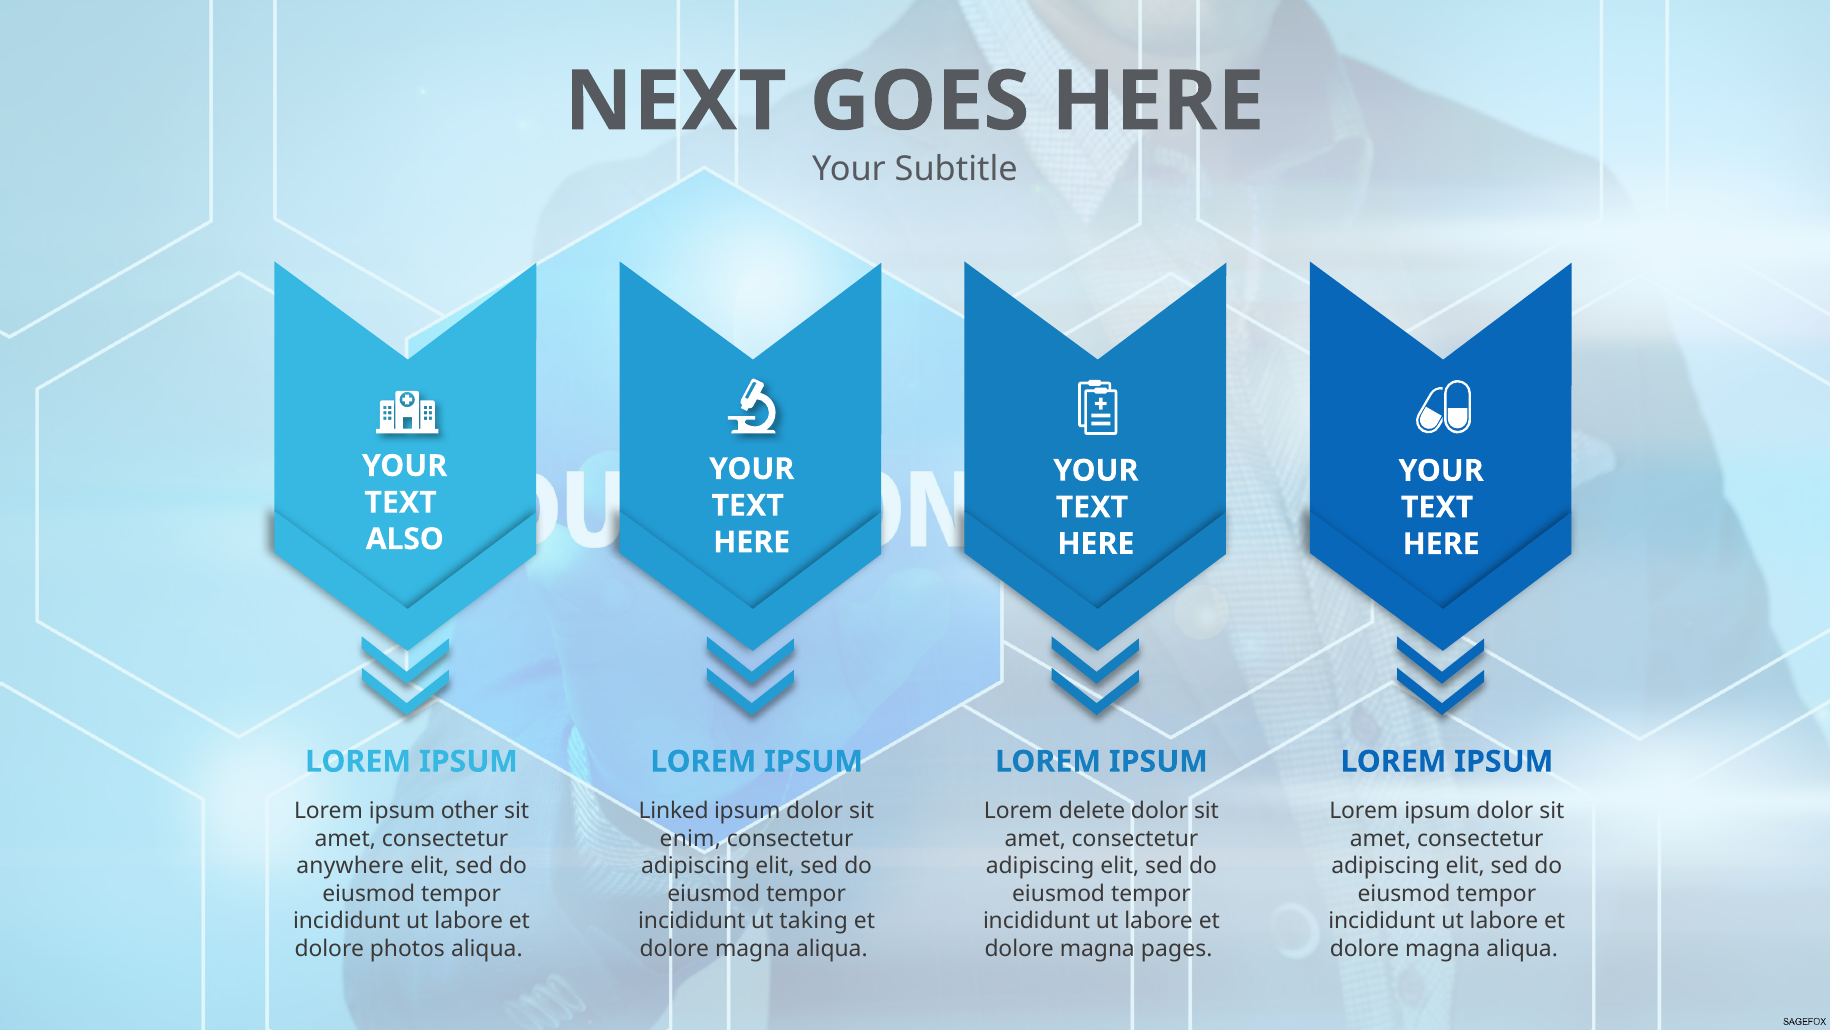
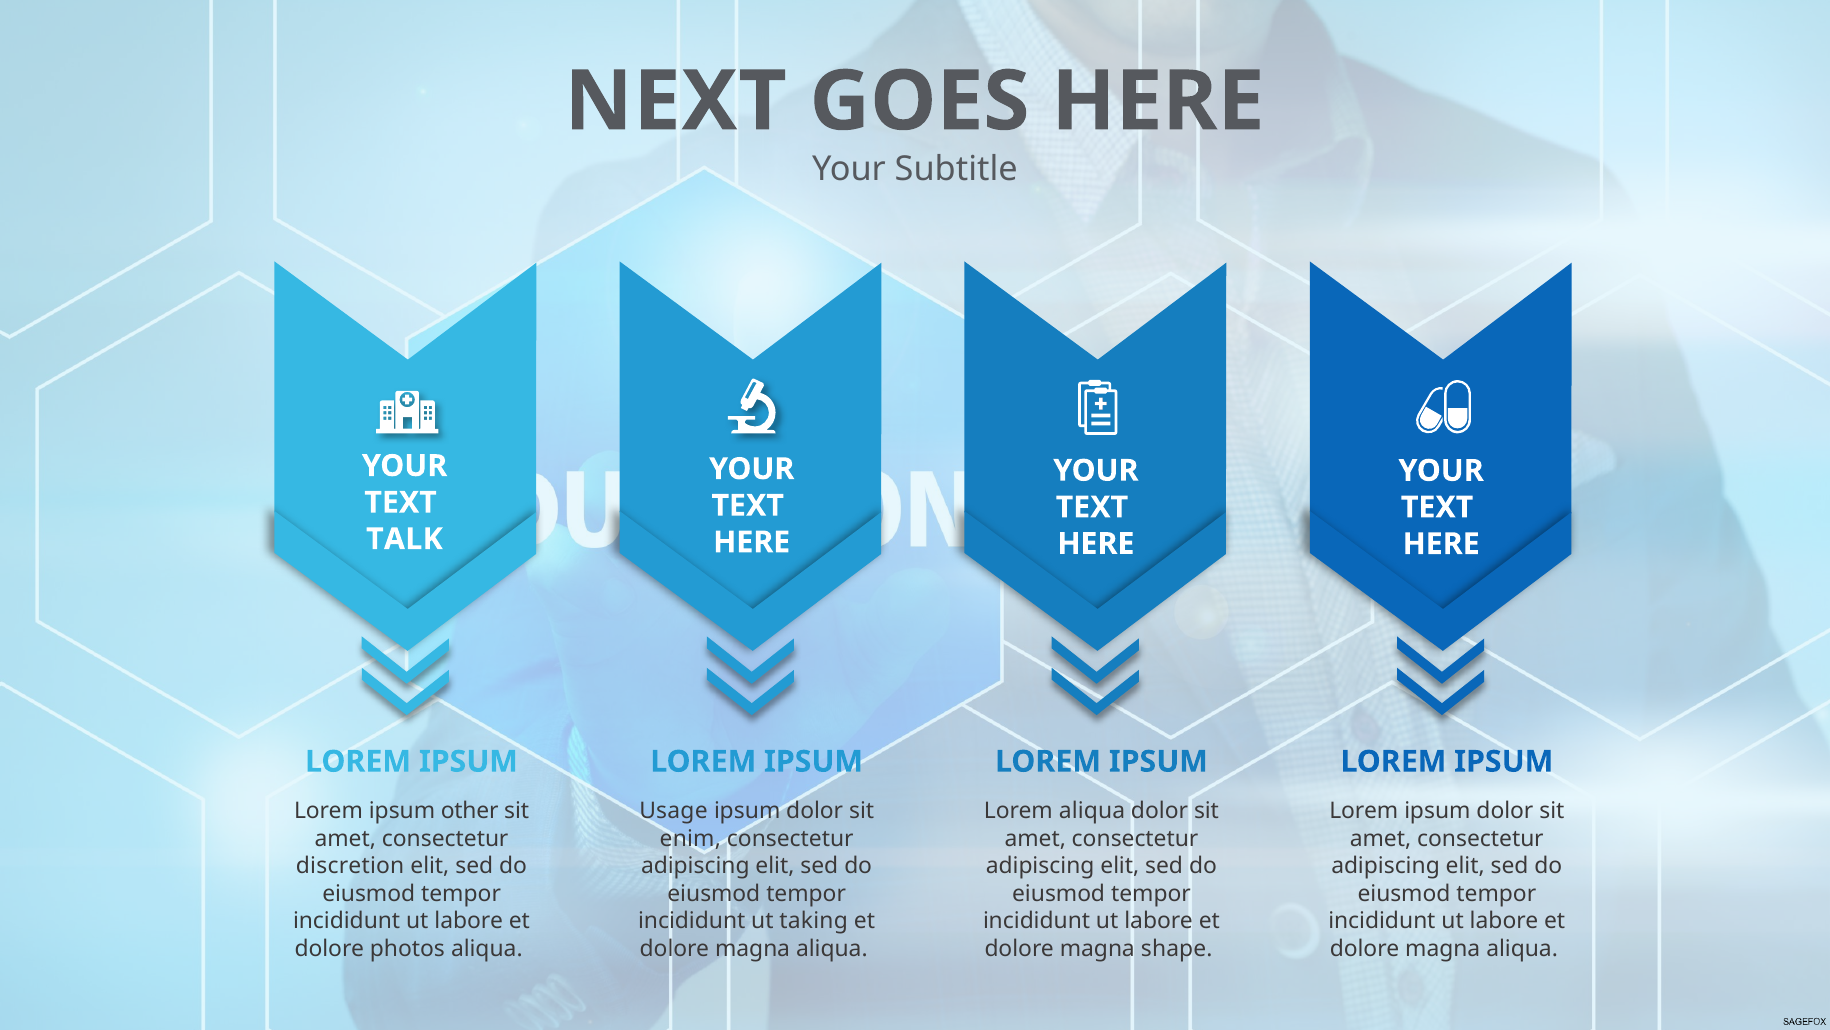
ALSO: ALSO -> TALK (404, 539)
Linked: Linked -> Usage (673, 811)
Lorem delete: delete -> aliqua (1092, 811)
anywhere: anywhere -> discretion (350, 866)
pages: pages -> shape (1177, 948)
